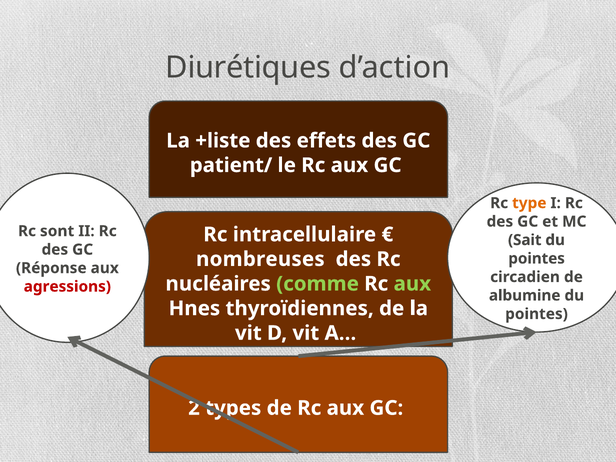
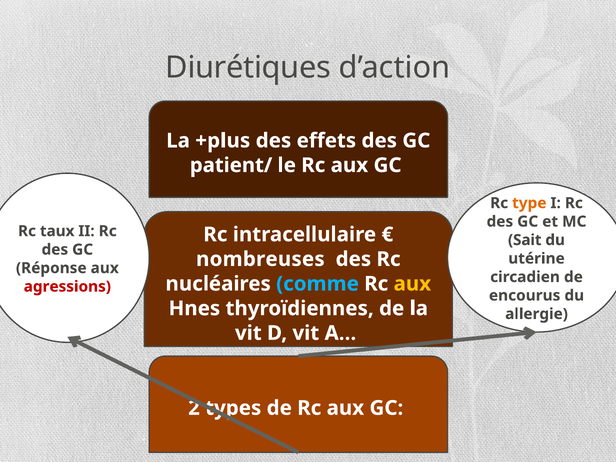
+liste: +liste -> +plus (223, 141)
sont: sont -> taux (57, 231)
pointes: pointes -> utérine (537, 259)
comme colour: light green -> light blue (318, 284)
aux colour: light green -> yellow (412, 284)
albumine: albumine -> encourus (525, 295)
pointes: pointes -> allergie (537, 314)
